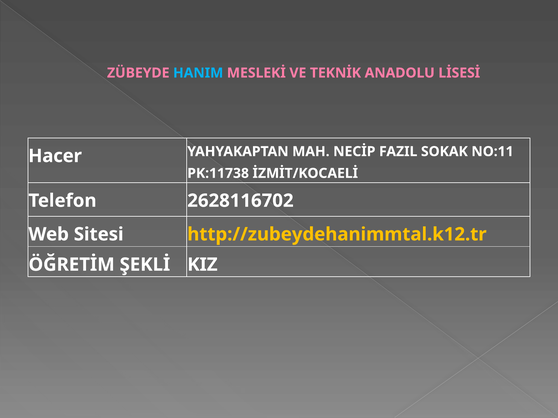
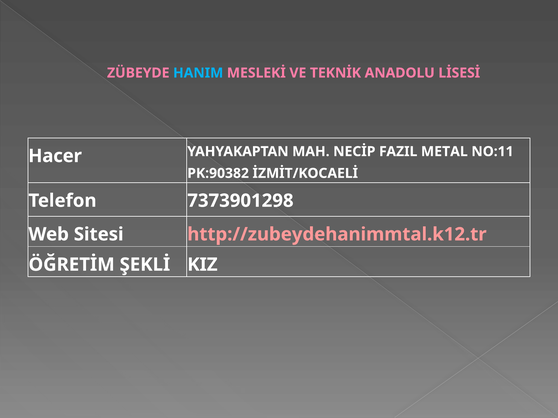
SOKAK: SOKAK -> METAL (444, 152)
PK:11738: PK:11738 -> PK:90382 (218, 173)
2628116702: 2628116702 -> 7373901298 (240, 201)
http://zubeydehanimmtal.k12.tr colour: yellow -> pink (337, 235)
